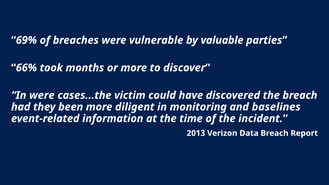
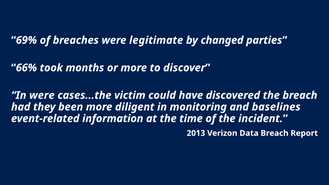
vulnerable: vulnerable -> legitimate (156, 40)
valuable: valuable -> changed (222, 40)
